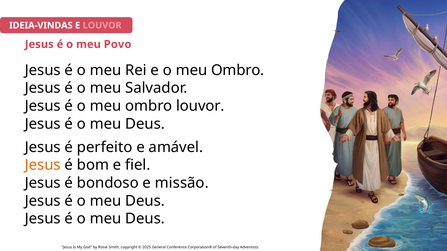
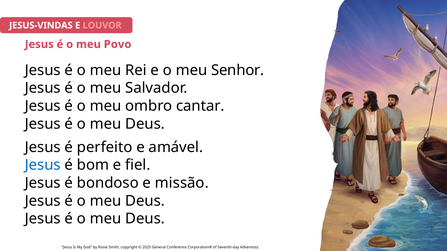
IDEIA-VINDAS: IDEIA-VINDAS -> JESUS-VINDAS (41, 25)
e o meu Ombro: Ombro -> Senhor (238, 70)
ombro louvor: louvor -> cantar (200, 106)
Jesus colour: orange -> blue (43, 165)
